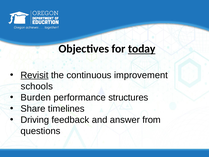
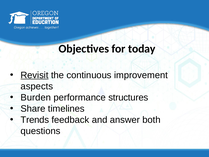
today underline: present -> none (142, 49)
schools: schools -> aspects (37, 86)
Driving: Driving -> Trends (35, 120)
from: from -> both (152, 120)
